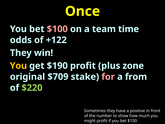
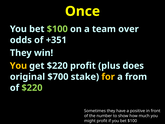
$100 colour: pink -> light green (57, 29)
time: time -> over (128, 29)
+122: +122 -> +351 (56, 40)
get $190: $190 -> $220 (57, 66)
zone: zone -> does (133, 66)
$709: $709 -> $700 (58, 77)
for colour: pink -> yellow (108, 77)
